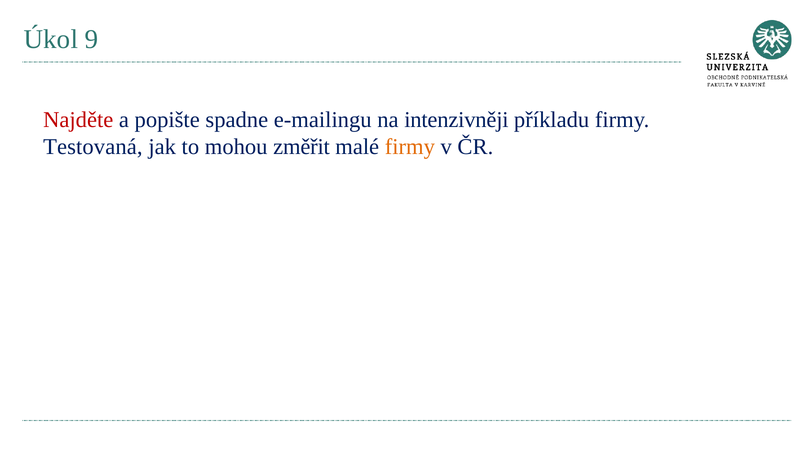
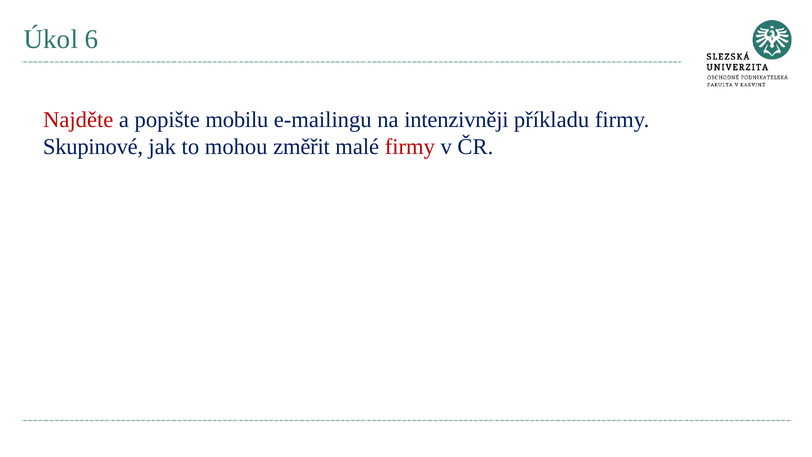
9: 9 -> 6 (92, 39)
spadne: spadne -> mobilu (237, 120)
Testovaná: Testovaná -> Skupinové (93, 147)
firmy colour: orange -> red (410, 147)
